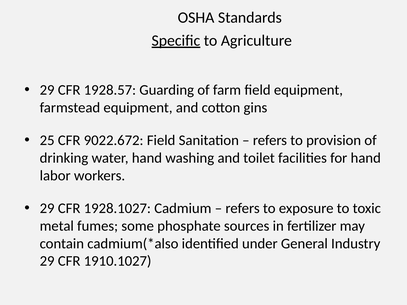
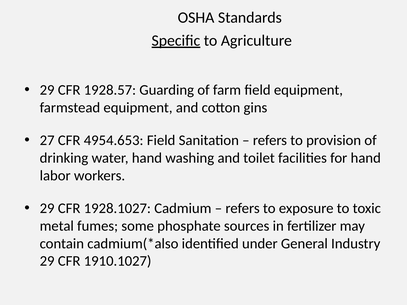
25: 25 -> 27 (47, 140)
9022.672: 9022.672 -> 4954.653 (114, 140)
